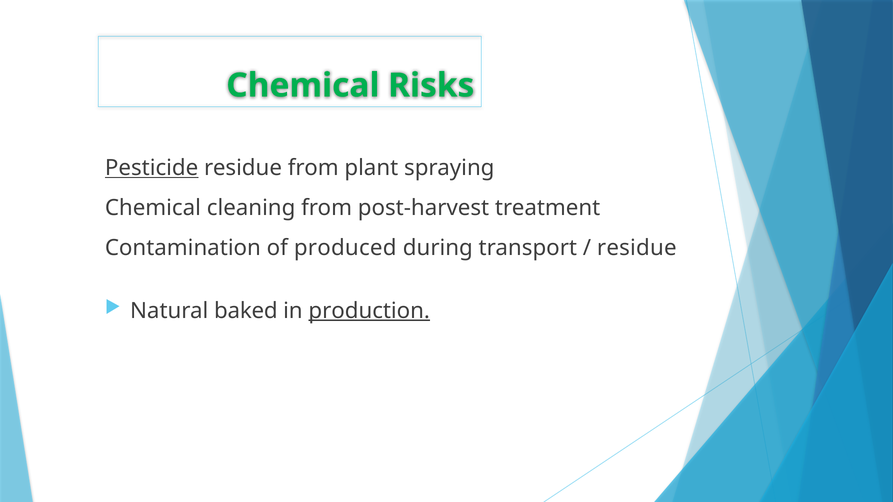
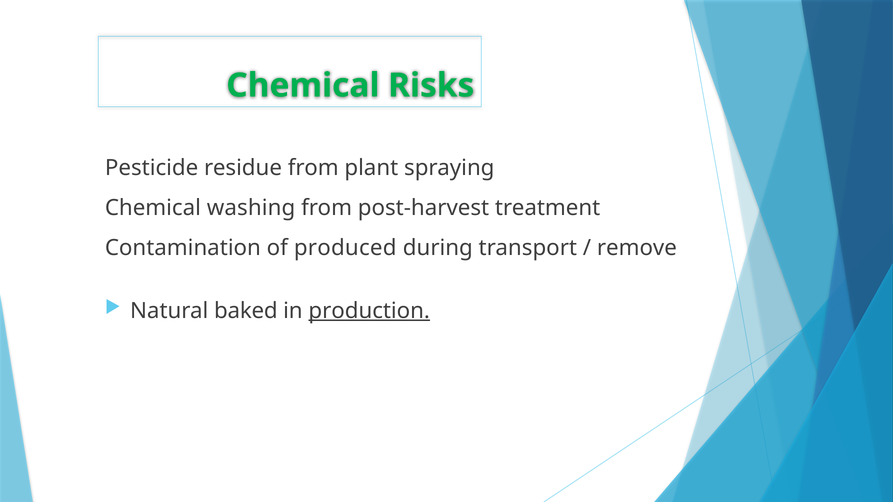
Pesticide underline: present -> none (152, 168)
cleaning: cleaning -> washing (251, 208)
residue: residue -> remove (637, 248)
